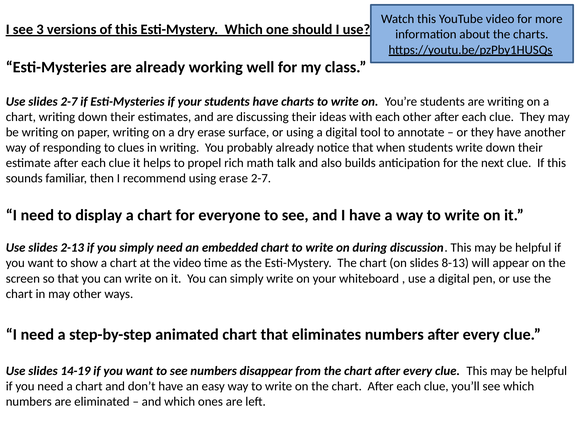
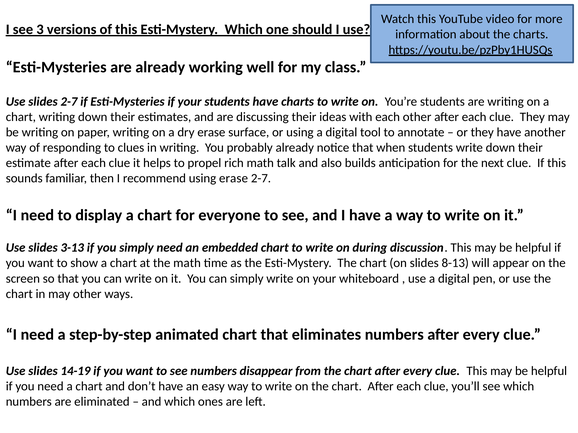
2-13: 2-13 -> 3-13 (72, 248)
the video: video -> math (187, 263)
